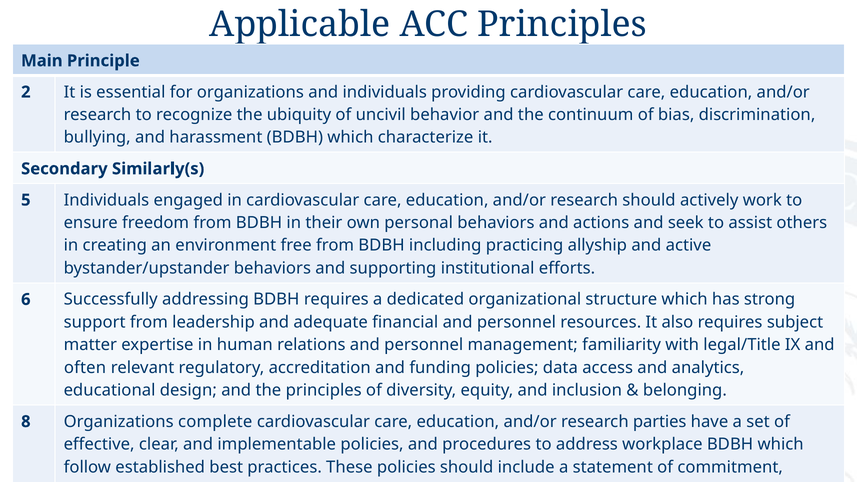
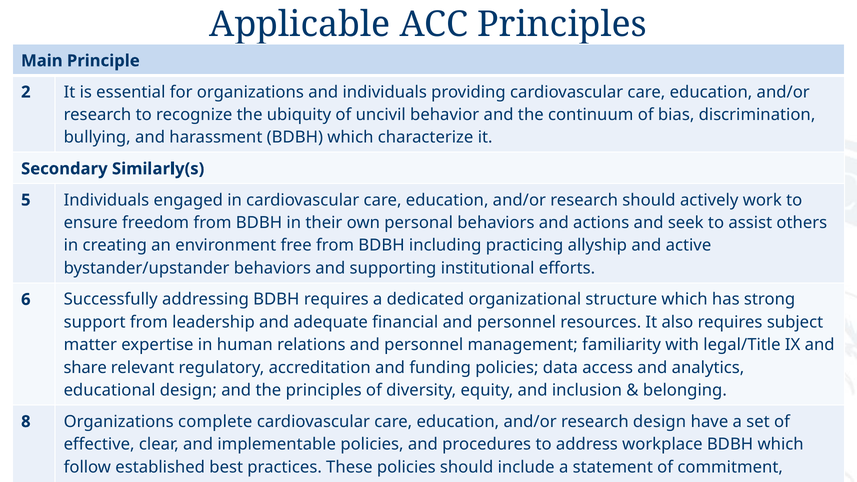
often: often -> share (85, 368)
research parties: parties -> design (660, 422)
